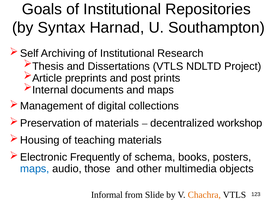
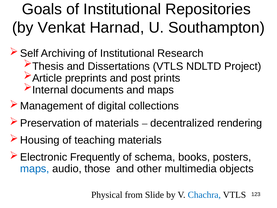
Syntax: Syntax -> Venkat (62, 28)
workshop: workshop -> rendering (240, 123)
Informal: Informal -> Physical (107, 195)
Chachra colour: orange -> blue (204, 195)
